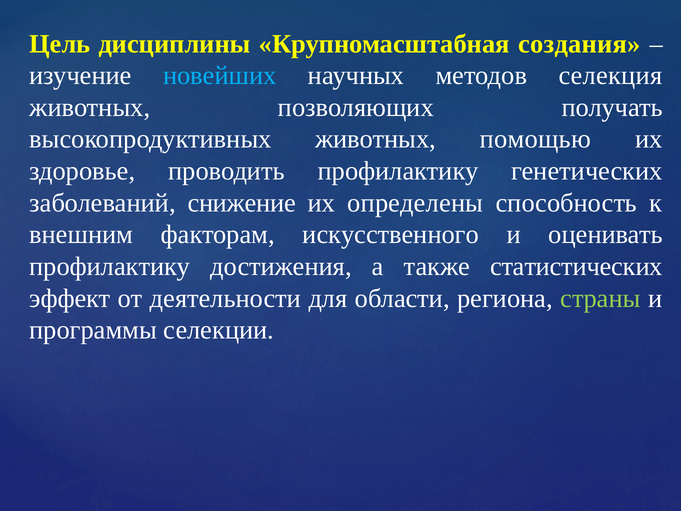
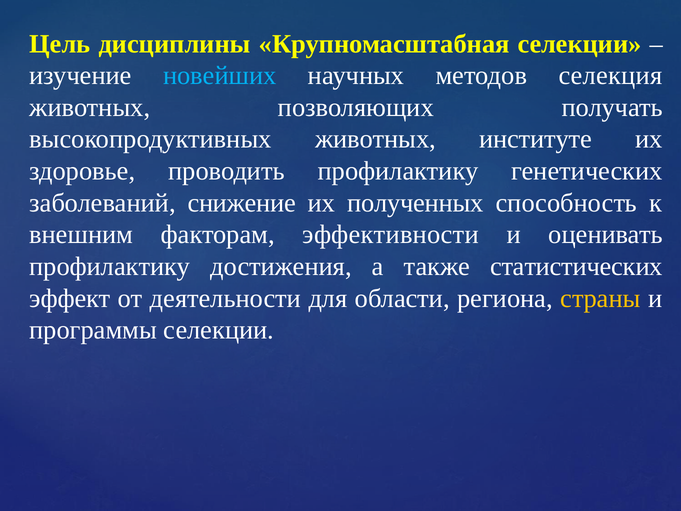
Крупномасштабная создания: создания -> селекции (580, 44)
помощью: помощью -> институте (536, 139)
определены: определены -> полученных (415, 203)
искусственного: искусственного -> эффективности (391, 235)
страны colour: light green -> yellow (600, 298)
